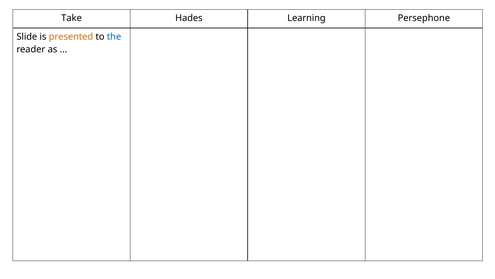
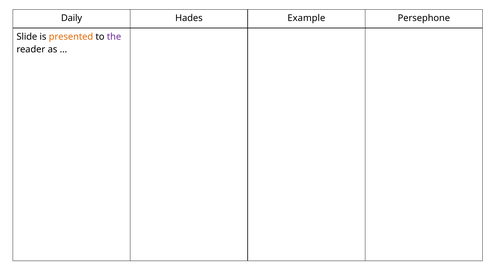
Take: Take -> Daily (72, 18)
Learning: Learning -> Example (306, 18)
the colour: blue -> purple (114, 37)
